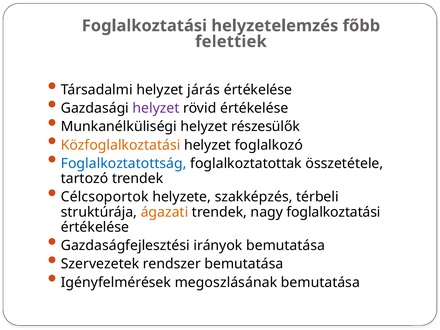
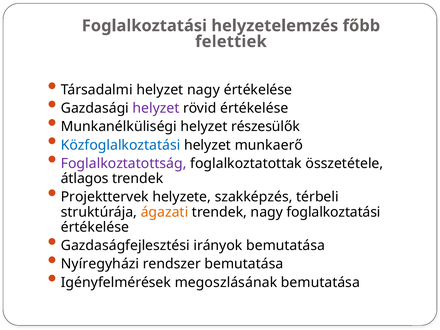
helyzet járás: járás -> nagy (204, 90)
Közfoglalkoztatási colour: orange -> blue (121, 145)
foglalkozó: foglalkozó -> munkaerő (269, 145)
Foglalkoztatottság colour: blue -> purple (124, 163)
tartozó: tartozó -> átlagos (85, 179)
Célcsoportok: Célcsoportok -> Projekttervek (105, 197)
Szervezetek: Szervezetek -> Nyíregyházi (100, 264)
